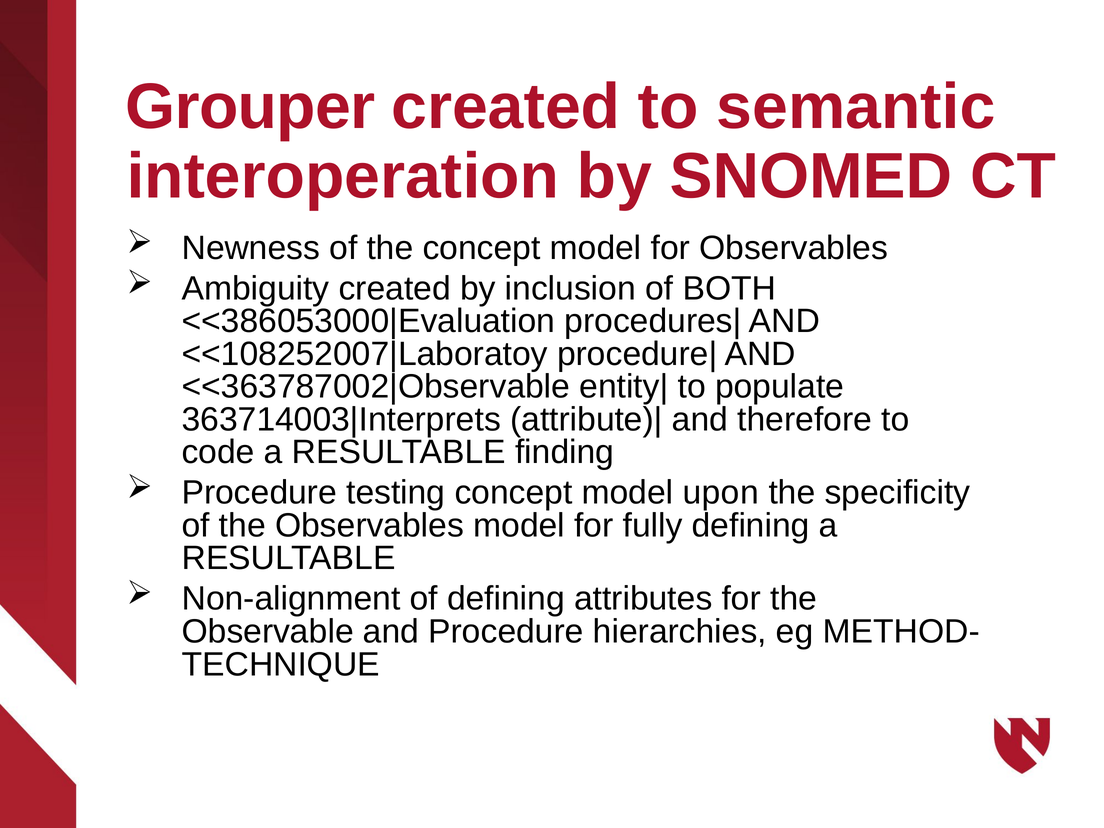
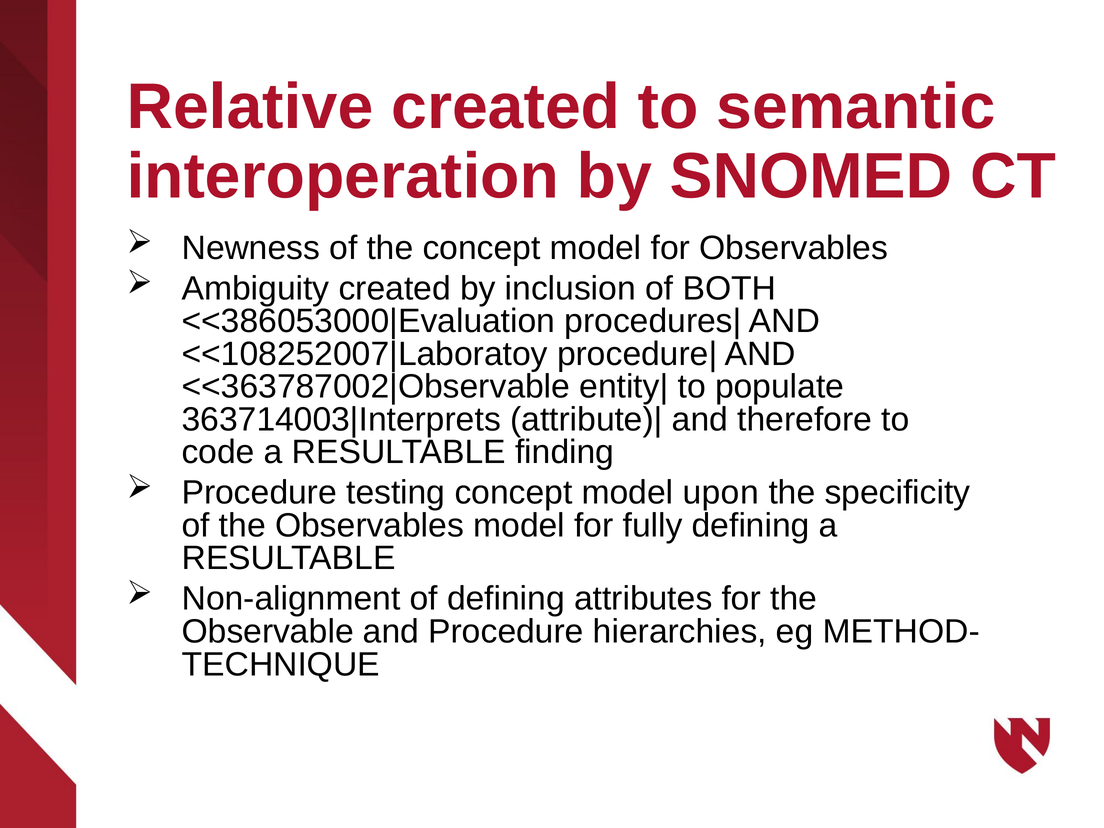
Grouper: Grouper -> Relative (250, 107)
